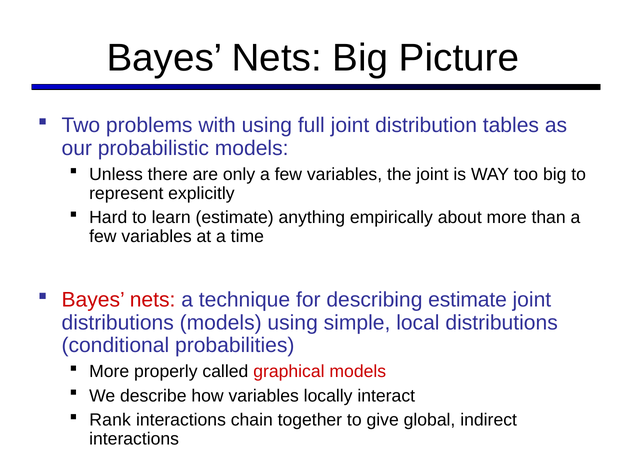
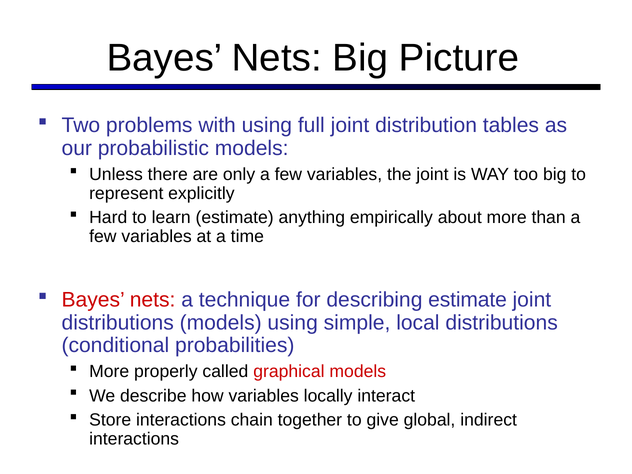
Rank: Rank -> Store (110, 420)
